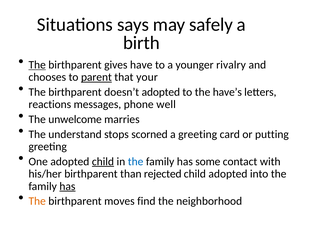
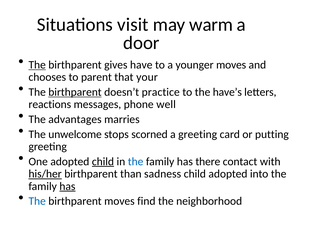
says: says -> visit (133, 25)
safely: safely -> warm (211, 25)
birth: birth -> door (141, 43)
younger rivalry: rivalry -> moves (231, 65)
parent underline: present -> none (96, 77)
birthparent underline: none -> present (75, 92)
doesn’t adopted: adopted -> practice (161, 92)
unwelcome: unwelcome -> advantages (75, 119)
understand: understand -> unwelcome (75, 134)
some: some -> there (208, 161)
his/her underline: none -> present (45, 174)
rejected: rejected -> sadness (163, 174)
The colour: orange -> blue (37, 201)
